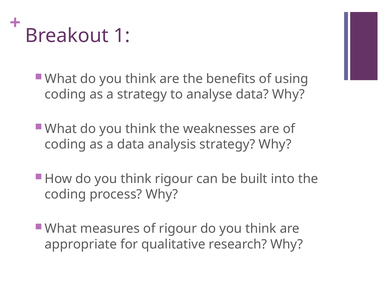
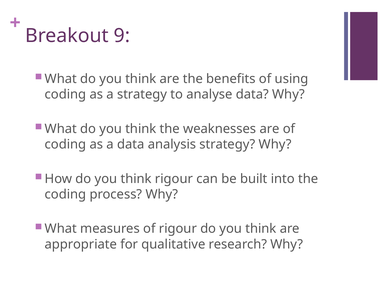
1: 1 -> 9 (122, 36)
